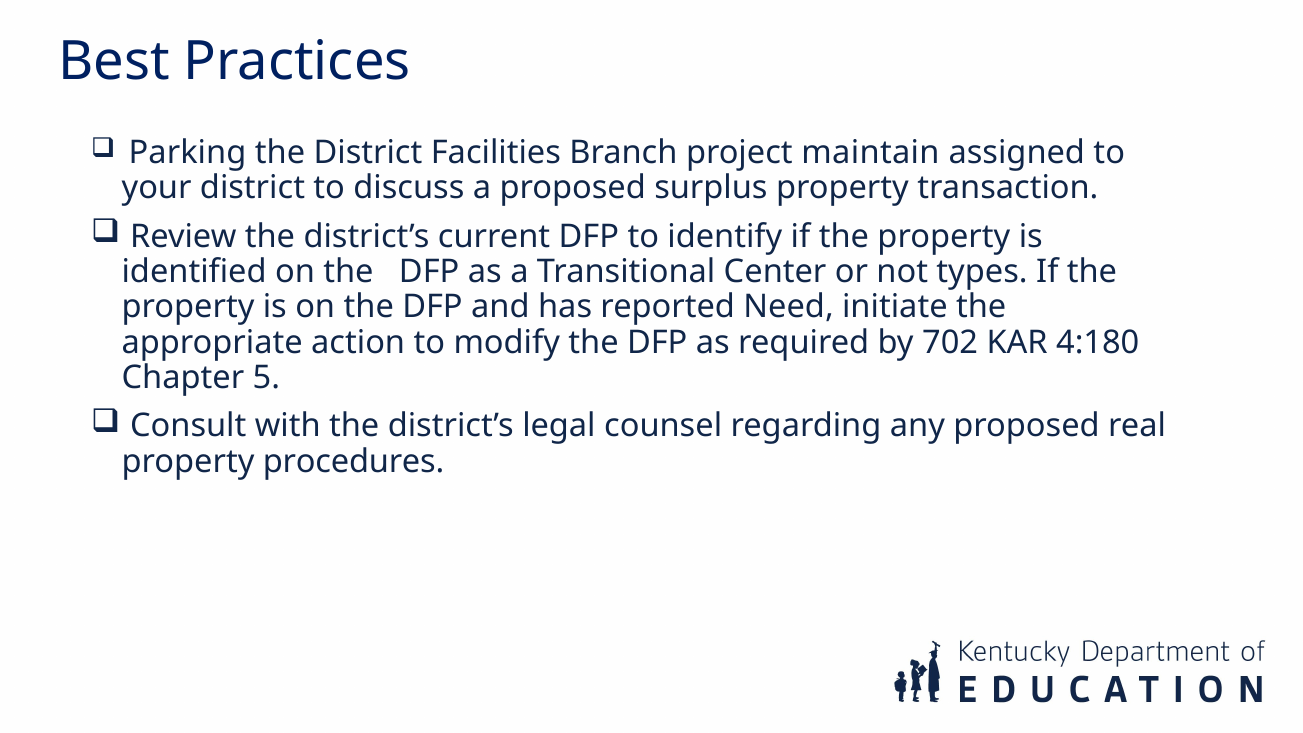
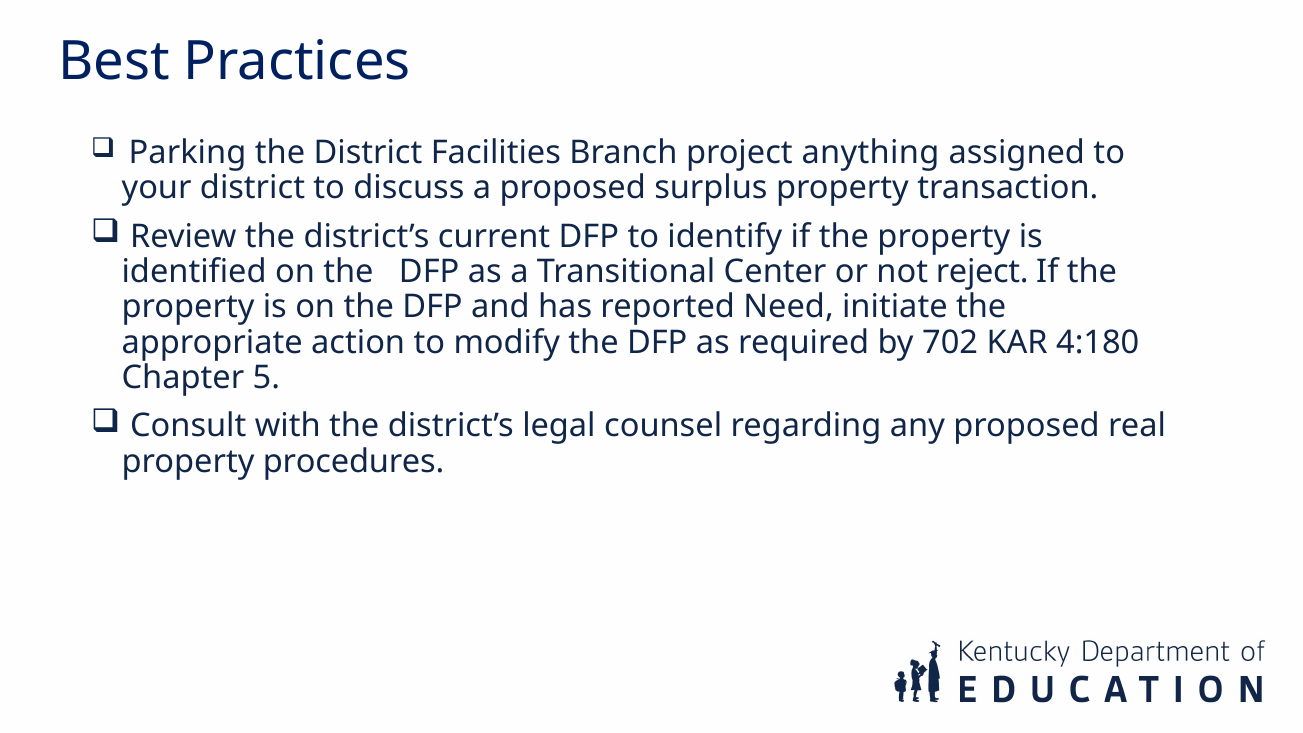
maintain: maintain -> anything (870, 153)
types: types -> reject (982, 272)
